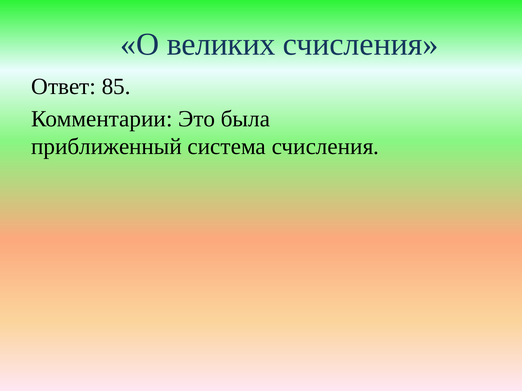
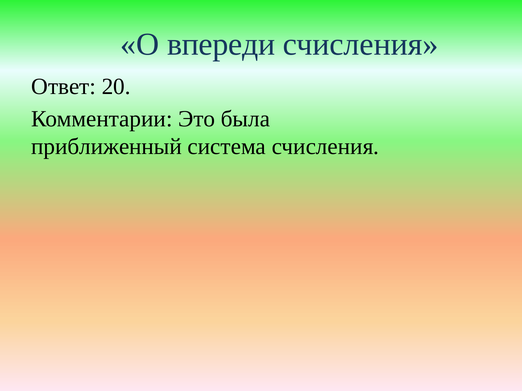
великих: великих -> впереди (221, 44)
85: 85 -> 20 (116, 86)
